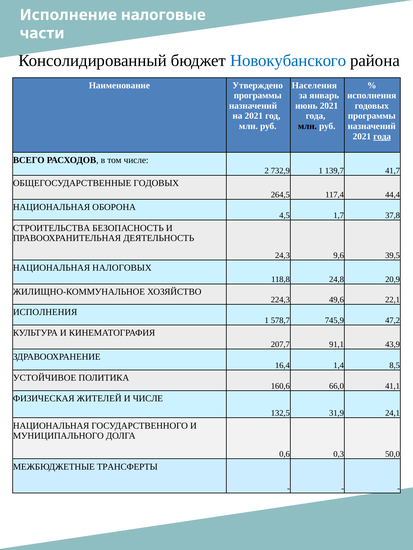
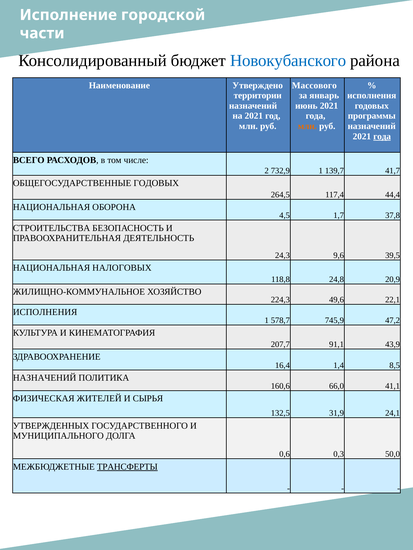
налоговые: налоговые -> городской (163, 15)
Населения: Населения -> Массового (314, 86)
программы: программы -> территории (258, 96)
млн colour: black -> orange (307, 126)
УСТОЙЧИВОЕ: УСТОЙЧИВОЕ -> НАЗНАЧЕНИЙ (45, 378)
И ЧИСЛЕ: ЧИСЛЕ -> СЫРЬЯ (148, 399)
НАЦИОНАЛЬНАЯ: НАЦИОНАЛЬНАЯ -> УТВЕРЖДЕННЫХ (51, 426)
ТРАНСФЕРТЫ underline: none -> present (127, 467)
